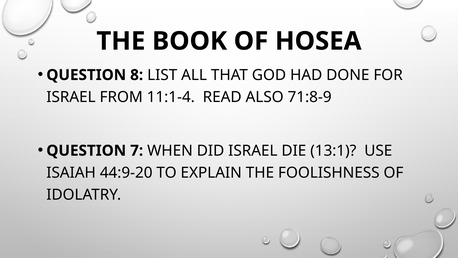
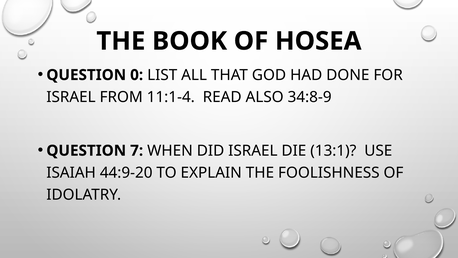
8: 8 -> 0 (137, 75)
71:8-9: 71:8-9 -> 34:8-9 (310, 97)
